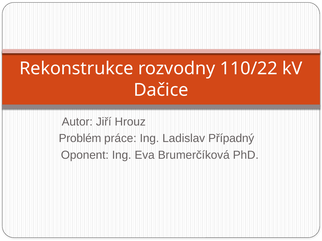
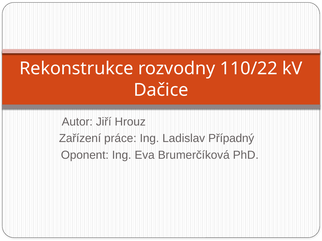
Problém: Problém -> Zařízení (80, 139)
